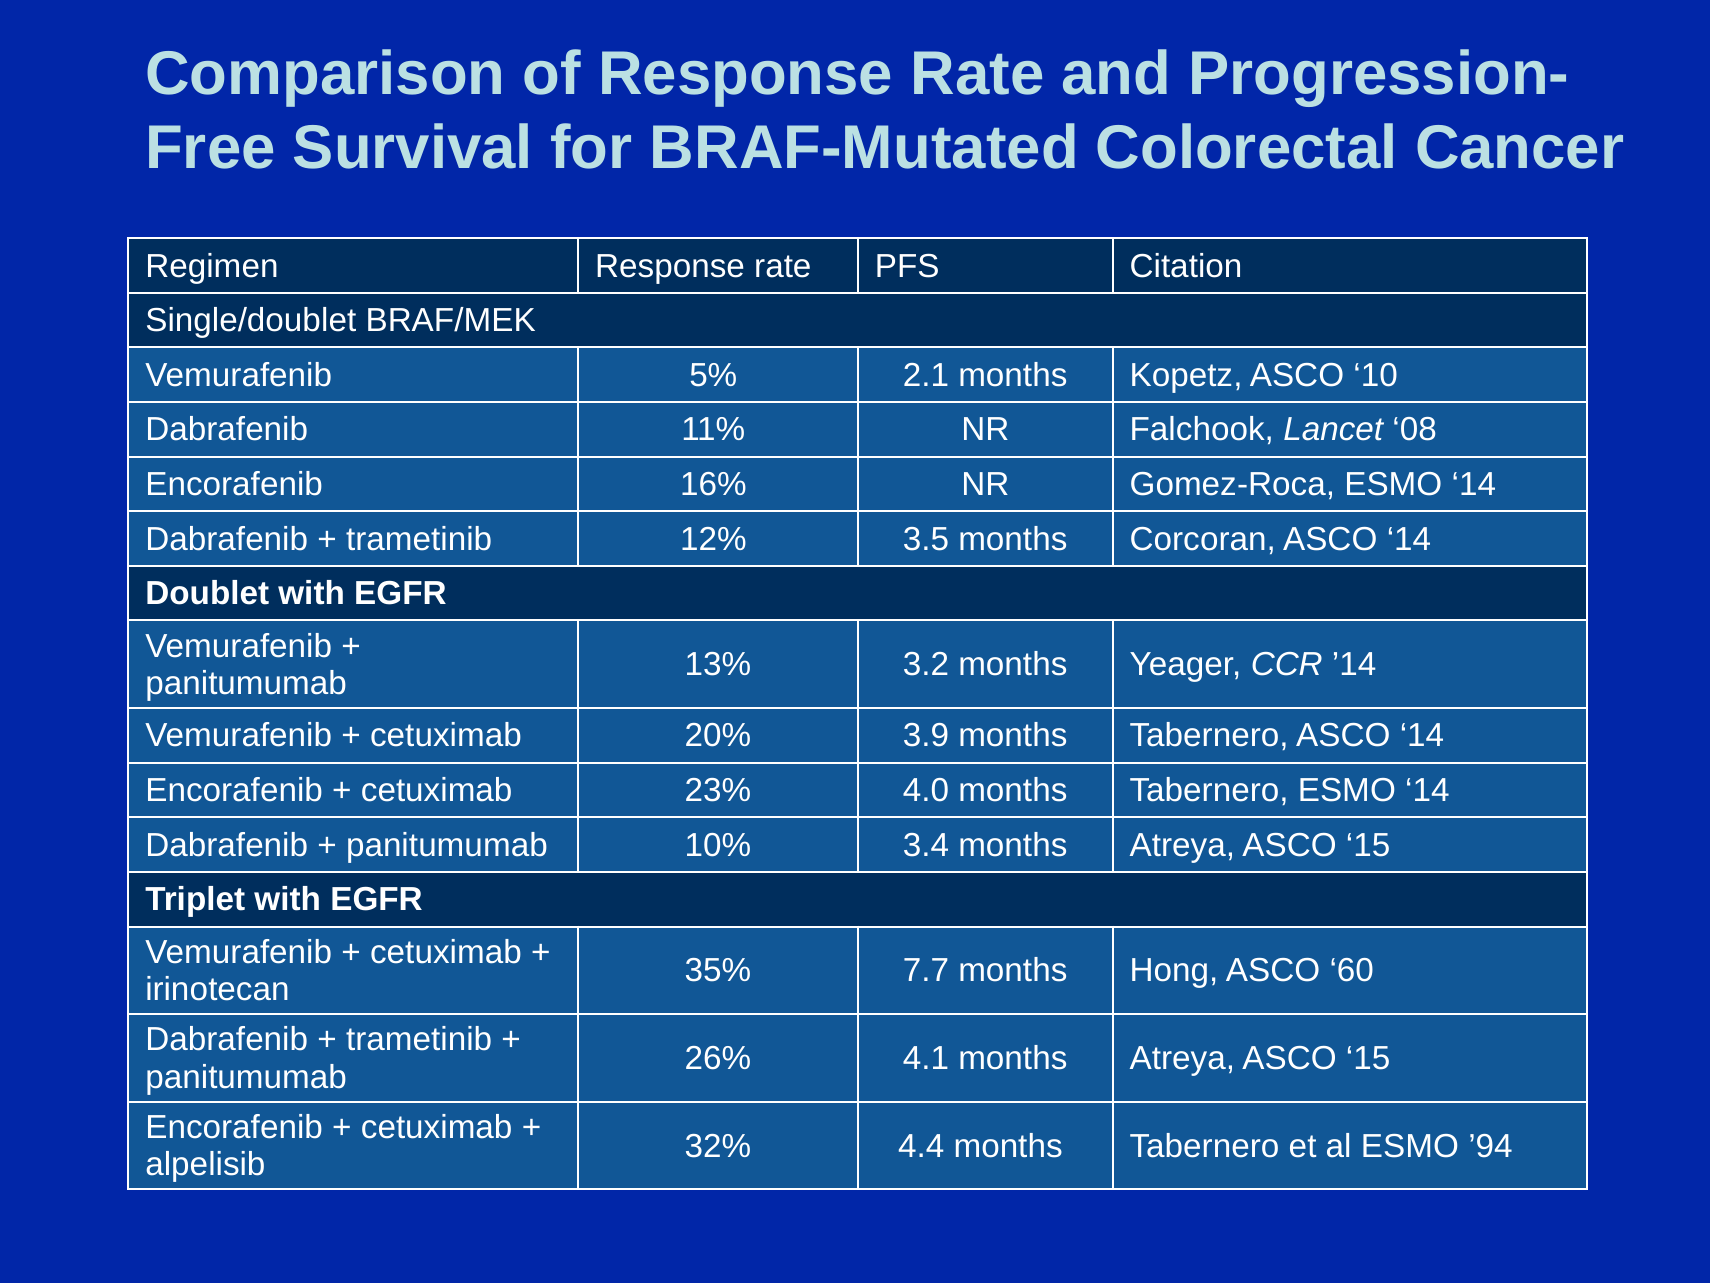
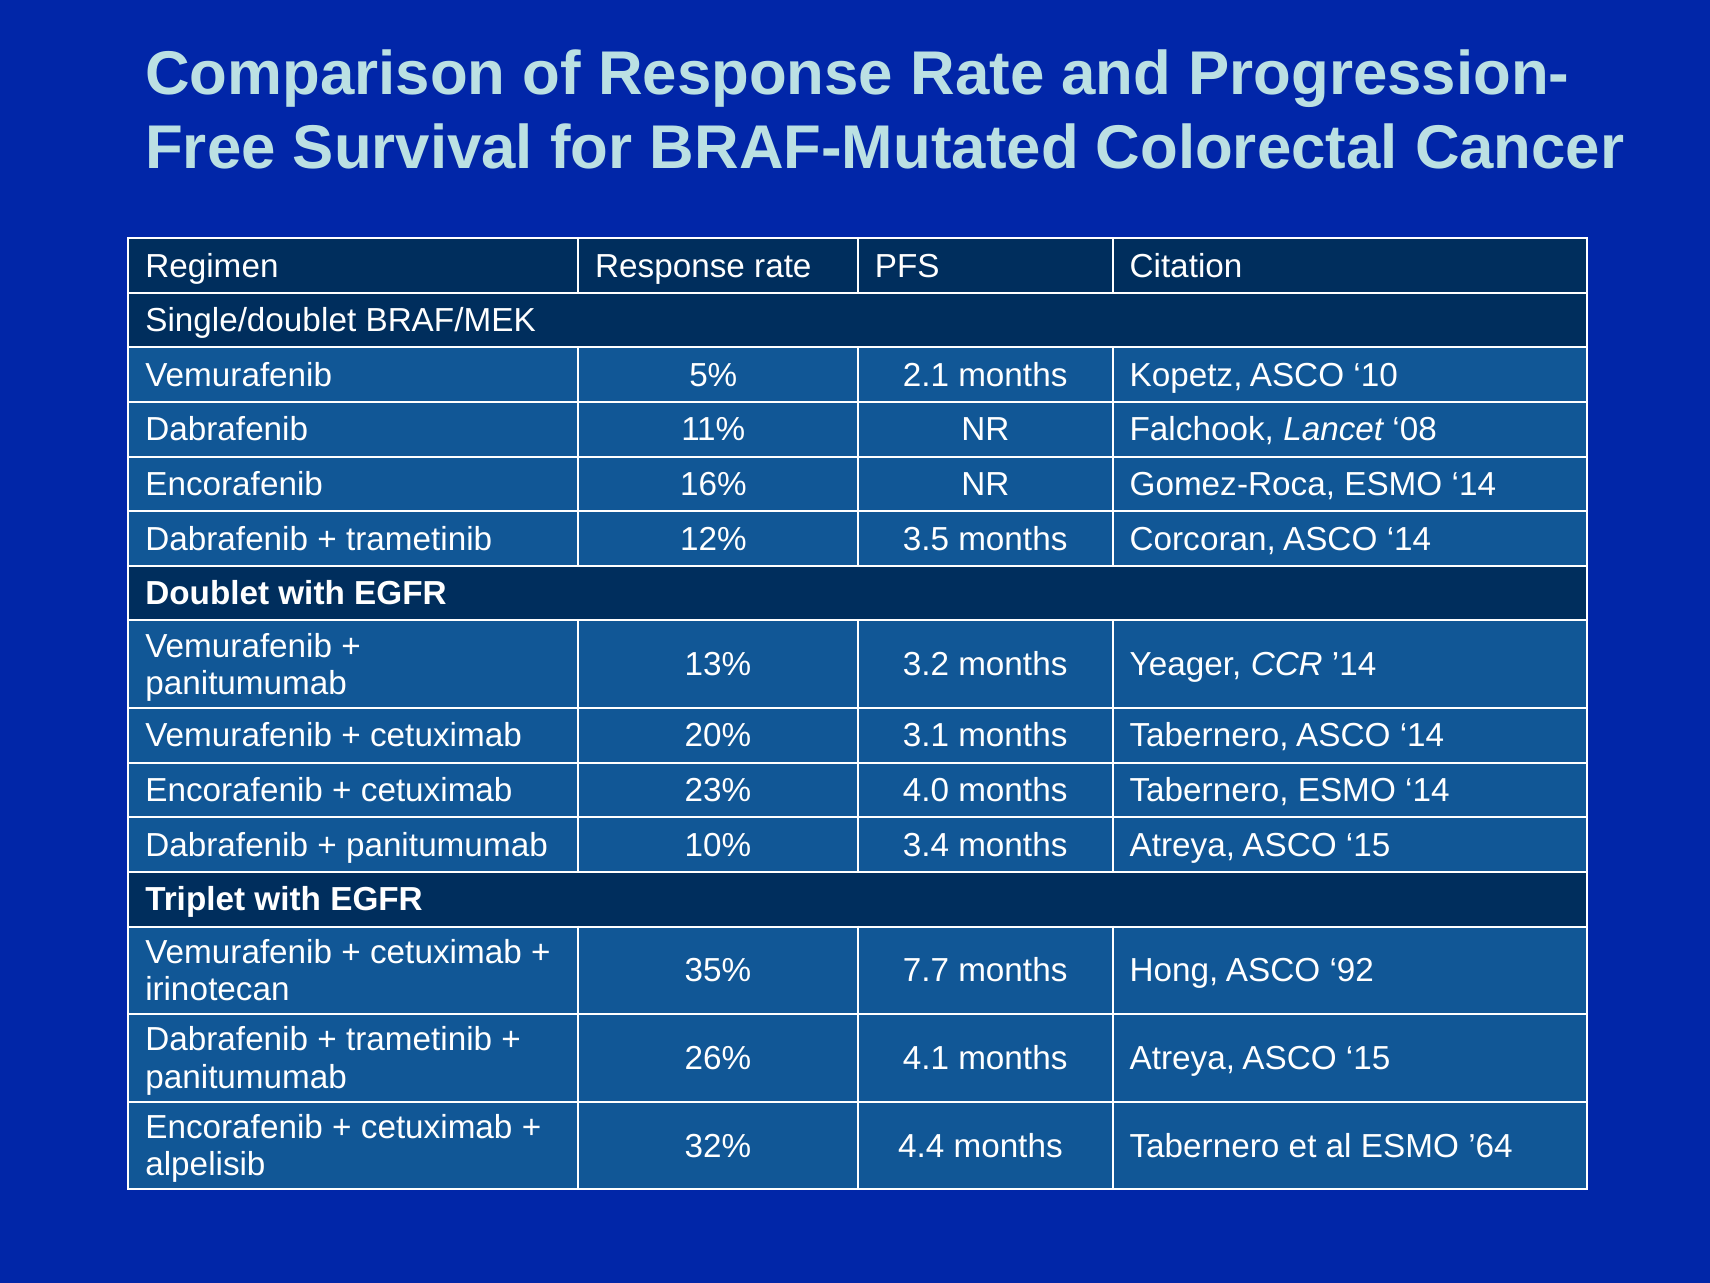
3.9: 3.9 -> 3.1 (926, 736)
60: 60 -> 92 (1352, 971)
’94: ’94 -> ’64 (1490, 1146)
